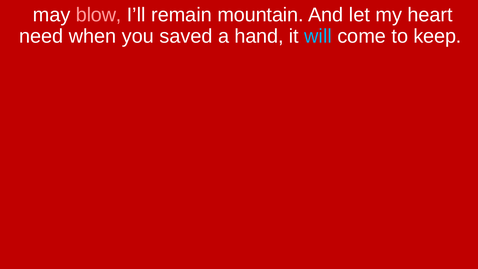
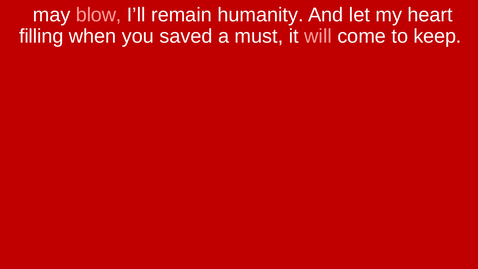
mountain: mountain -> humanity (260, 15)
need: need -> filling (41, 36)
hand: hand -> must (259, 36)
will colour: light blue -> pink (318, 36)
